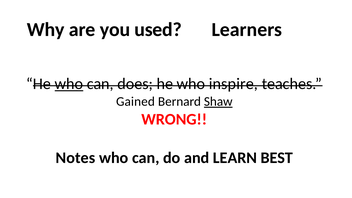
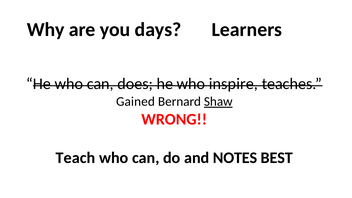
used: used -> days (158, 30)
who underline: present -> none (69, 84)
Notes: Notes -> Teach (75, 158)
LEARN: LEARN -> NOTES (235, 158)
